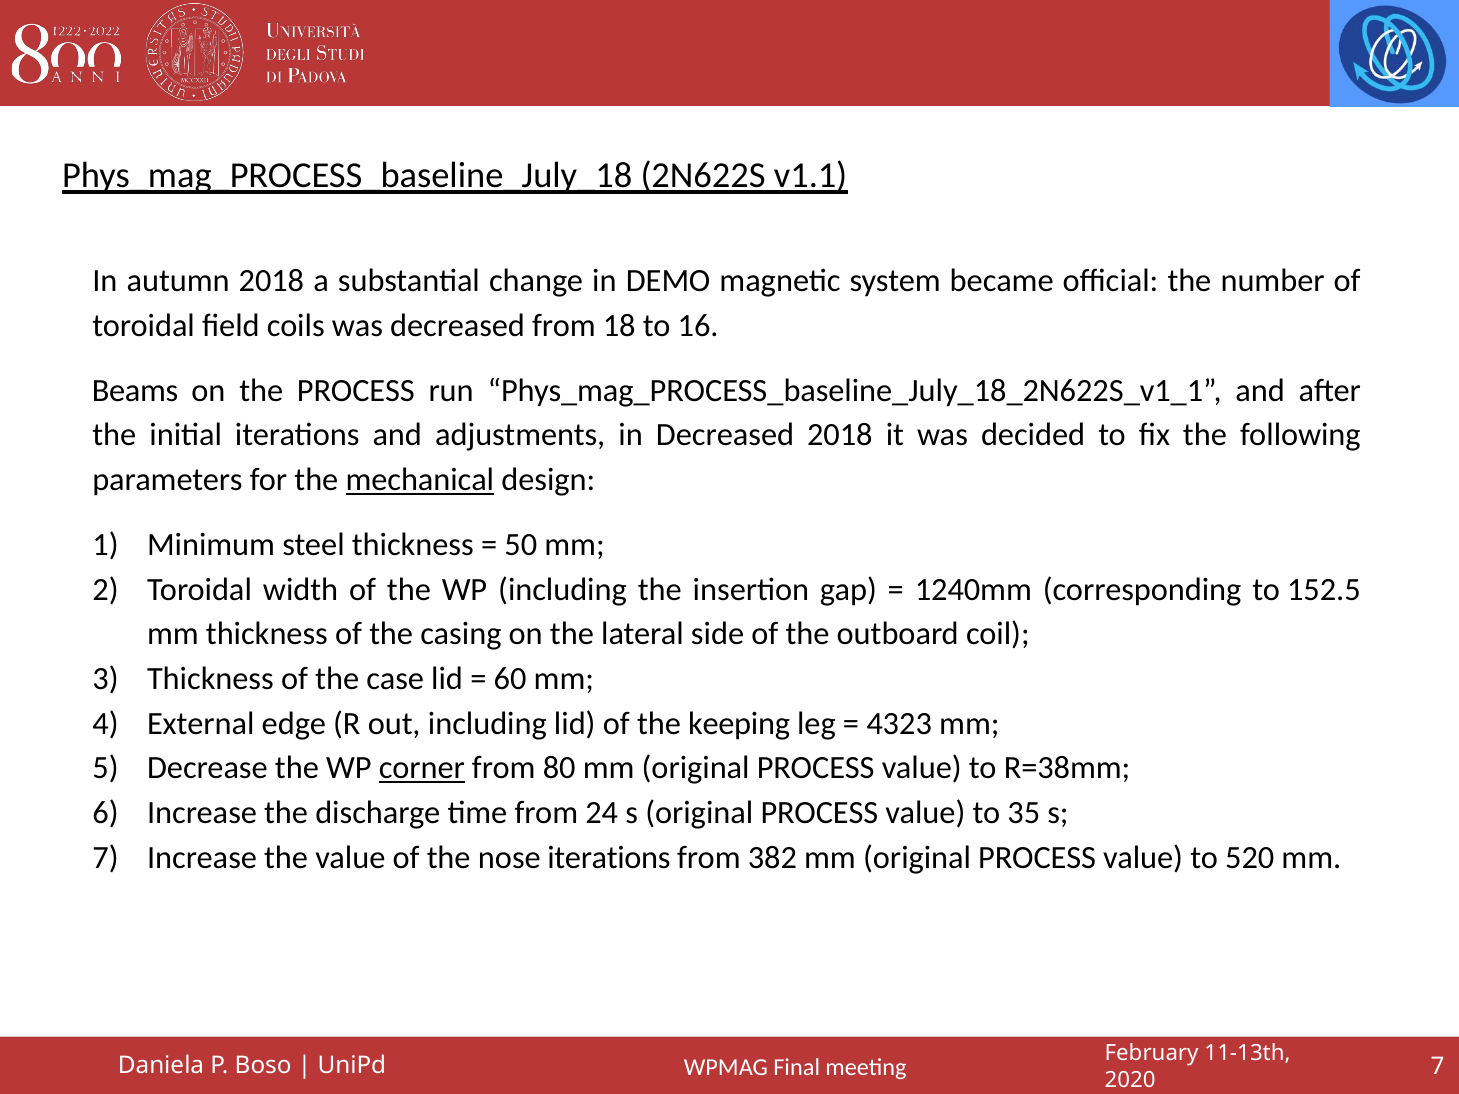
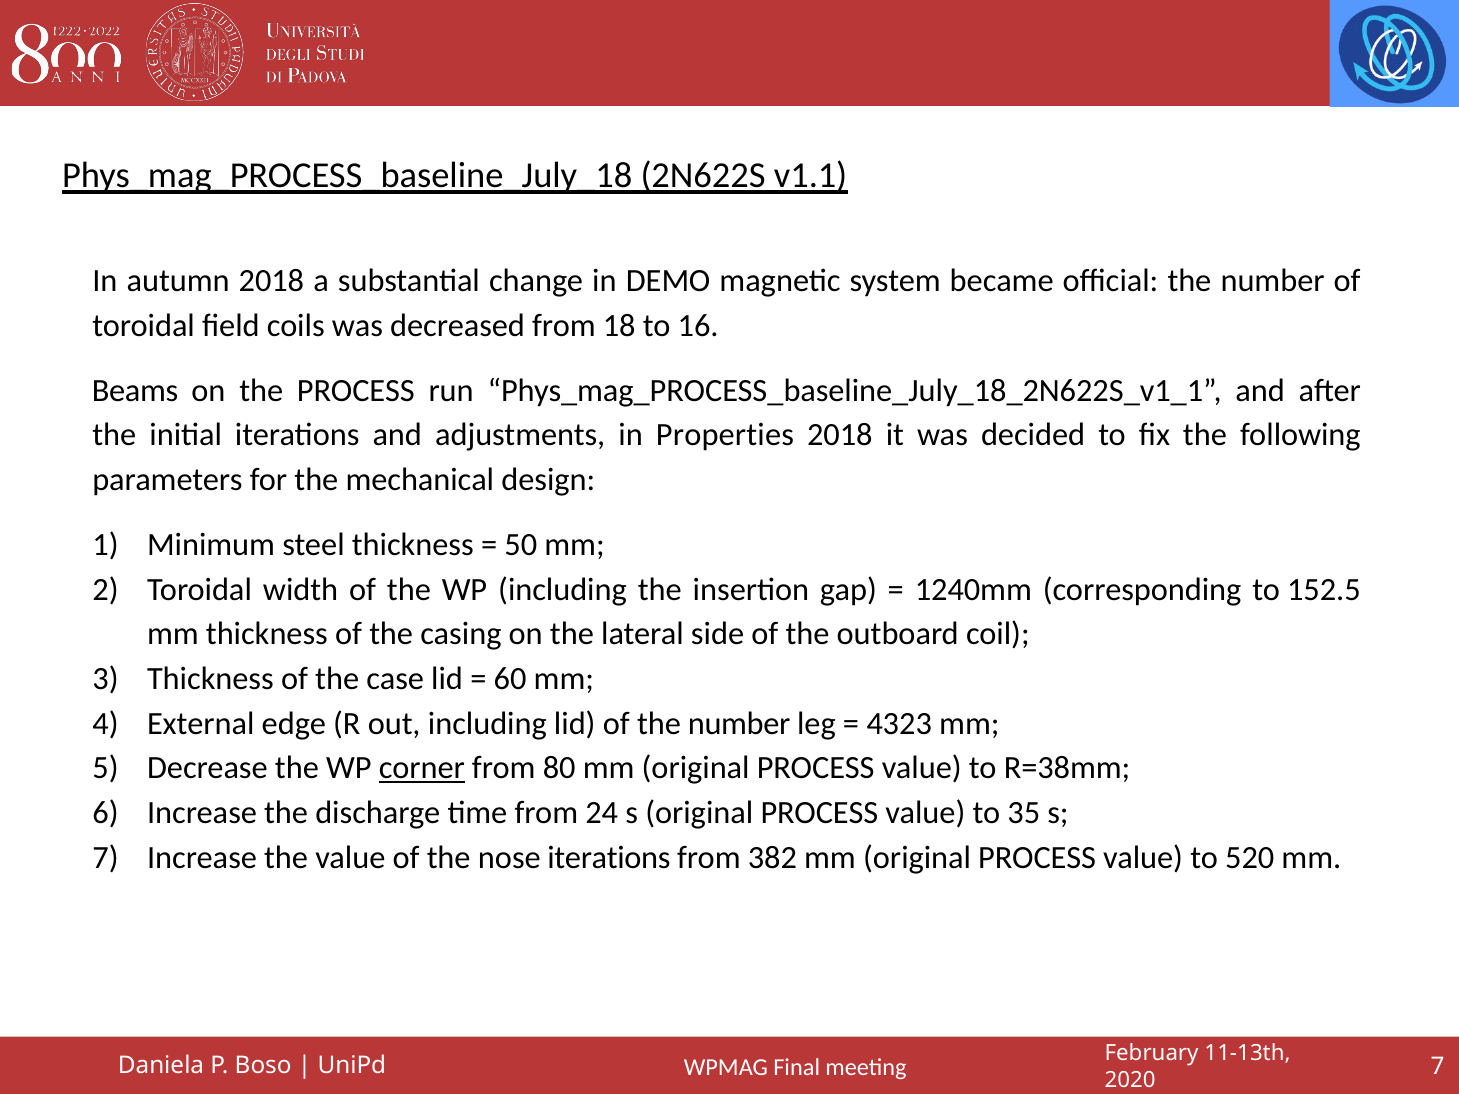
in Decreased: Decreased -> Properties (725, 435)
mechanical underline: present -> none (420, 480)
of the keeping: keeping -> number (739, 724)
